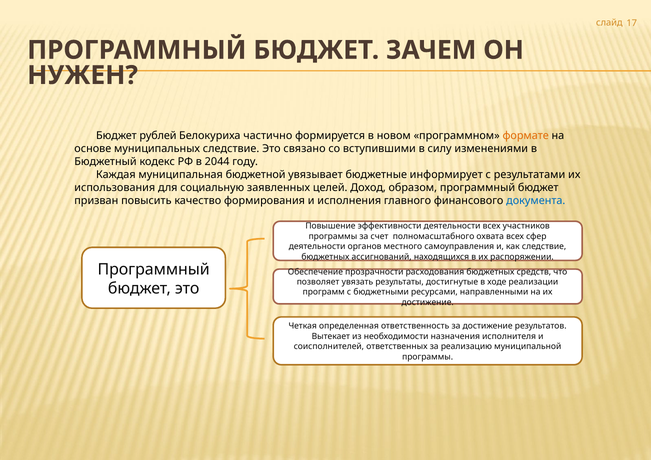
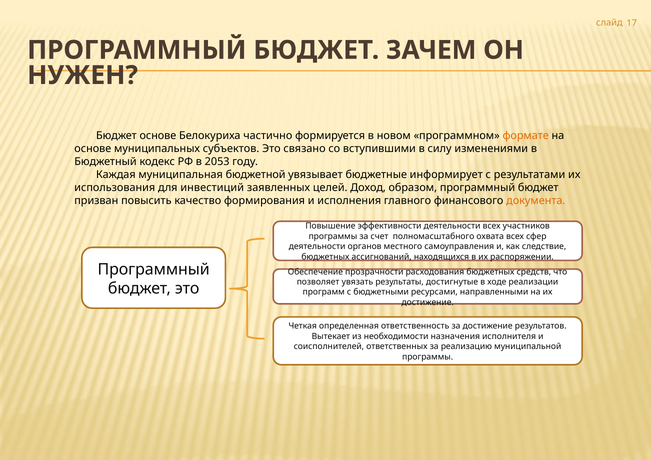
Бюджет рублей: рублей -> основе (158, 136)
муниципальных следствие: следствие -> субъектов (231, 149)
2044: 2044 -> 2053 (217, 162)
социальную: социальную -> инвестиций (212, 188)
документа colour: blue -> orange (536, 201)
